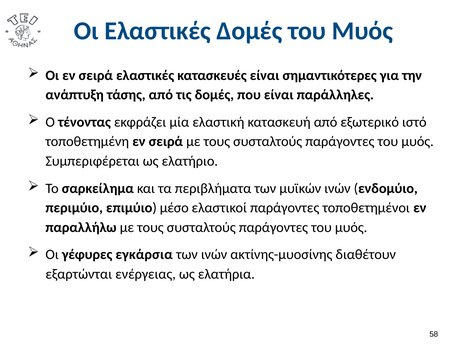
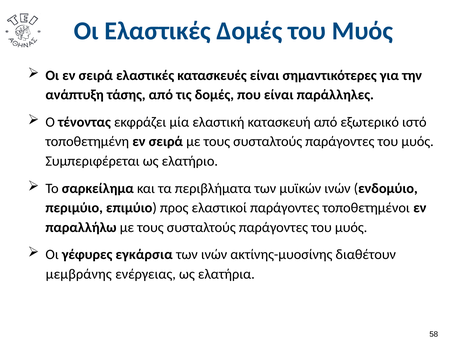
μέσο: μέσο -> προς (174, 208)
εξαρτώνται: εξαρτώνται -> μεμβράνης (79, 274)
